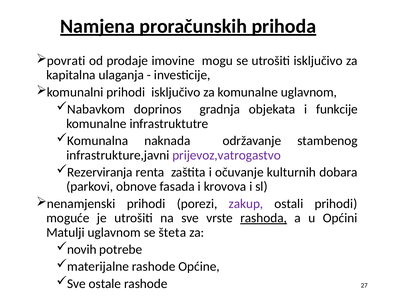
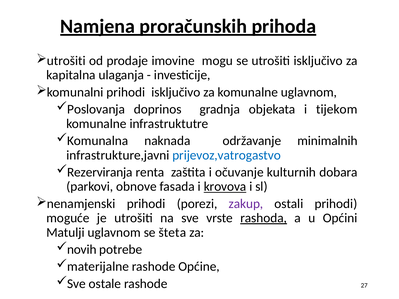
povrati: povrati -> utrošiti (66, 61)
Nabavkom: Nabavkom -> Poslovanja (96, 109)
funkcije: funkcije -> tijekom (337, 109)
stambenog: stambenog -> minimalnih (327, 141)
prijevoz,vatrogastvo colour: purple -> blue (227, 155)
krovova underline: none -> present (225, 187)
